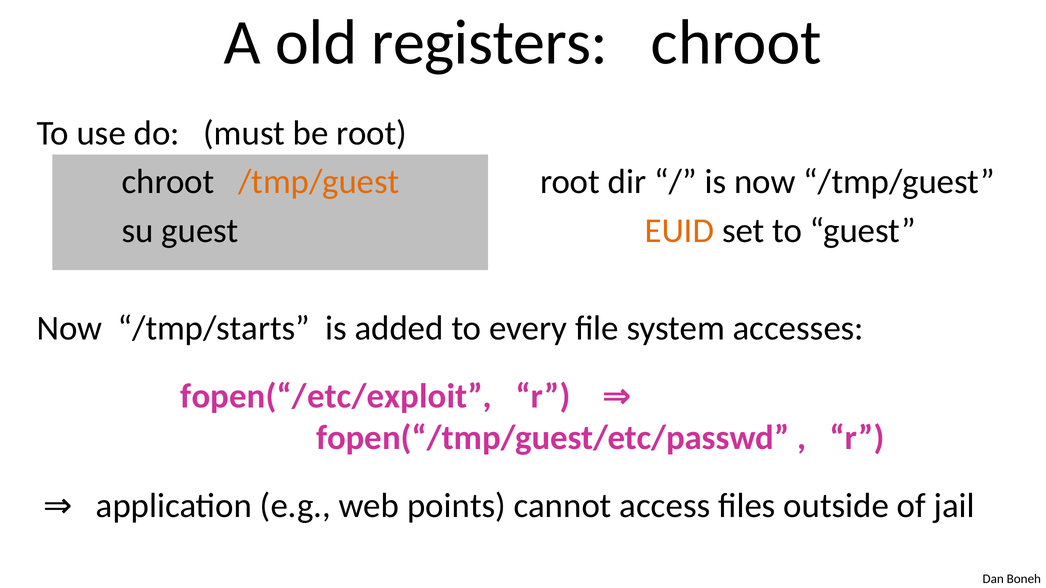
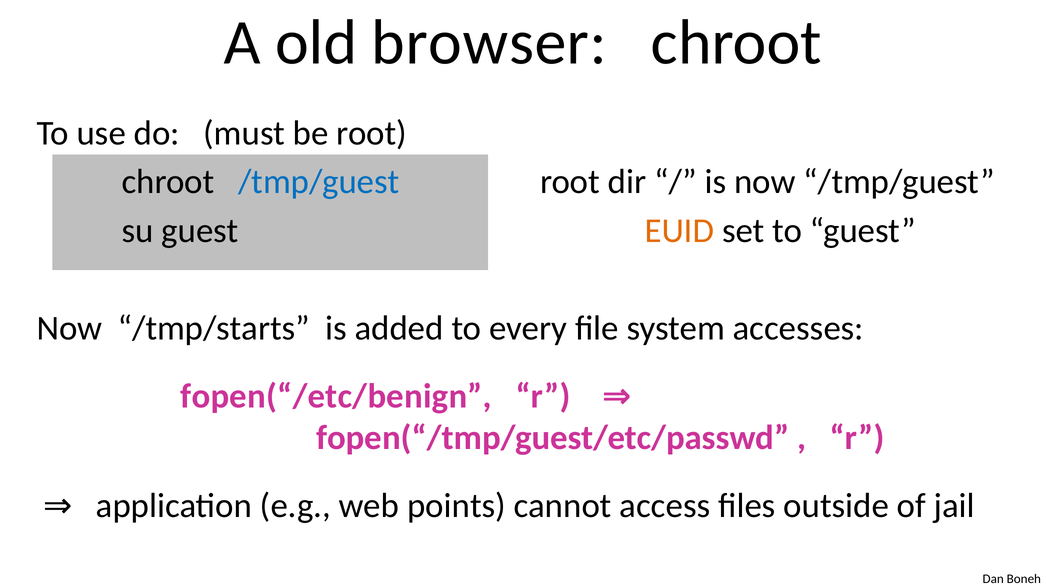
registers: registers -> browser (489, 43)
/tmp/guest colour: orange -> blue (319, 182)
fopen(“/etc/exploit: fopen(“/etc/exploit -> fopen(“/etc/benign (336, 396)
